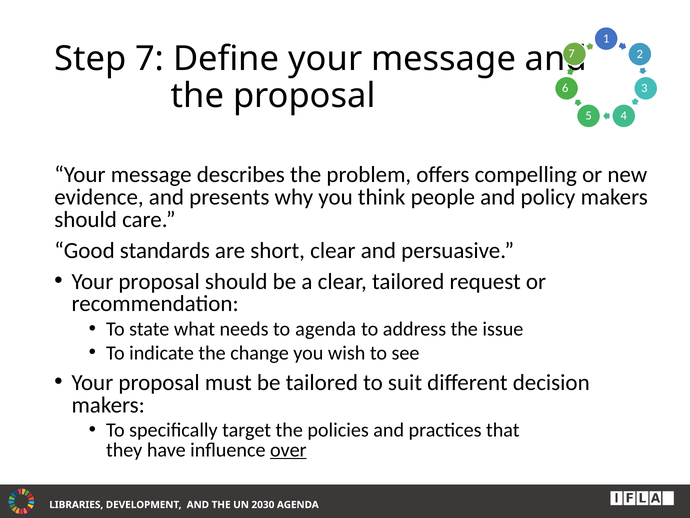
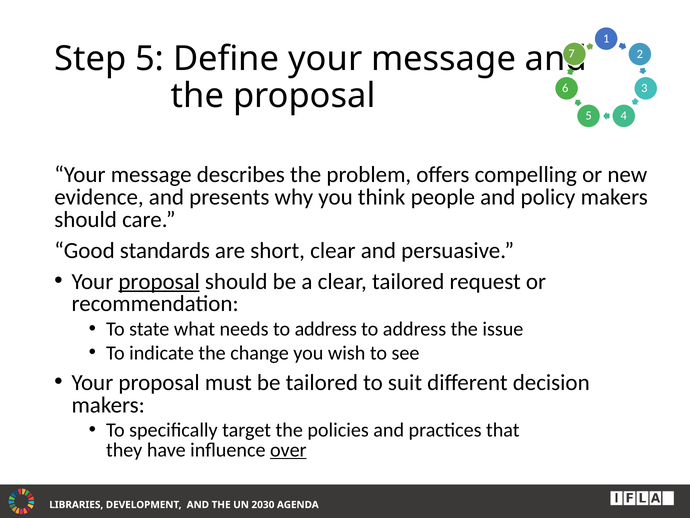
Step 7: 7 -> 5 (150, 59)
proposal underline: none -> present (159, 281)
needs to agenda: agenda -> address (326, 329)
